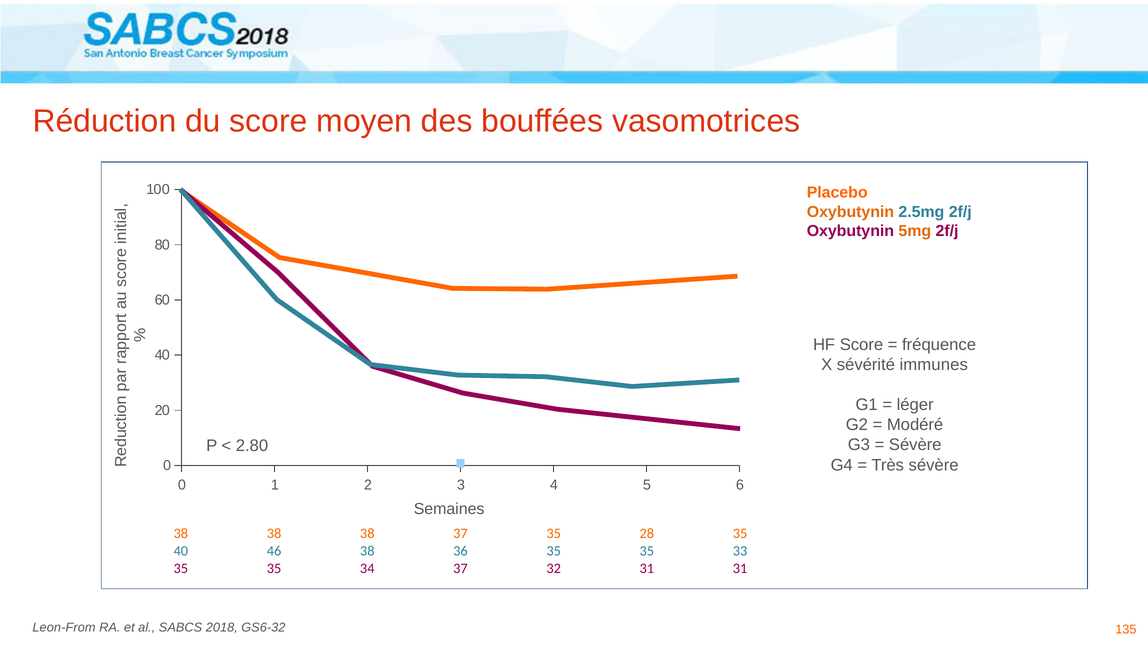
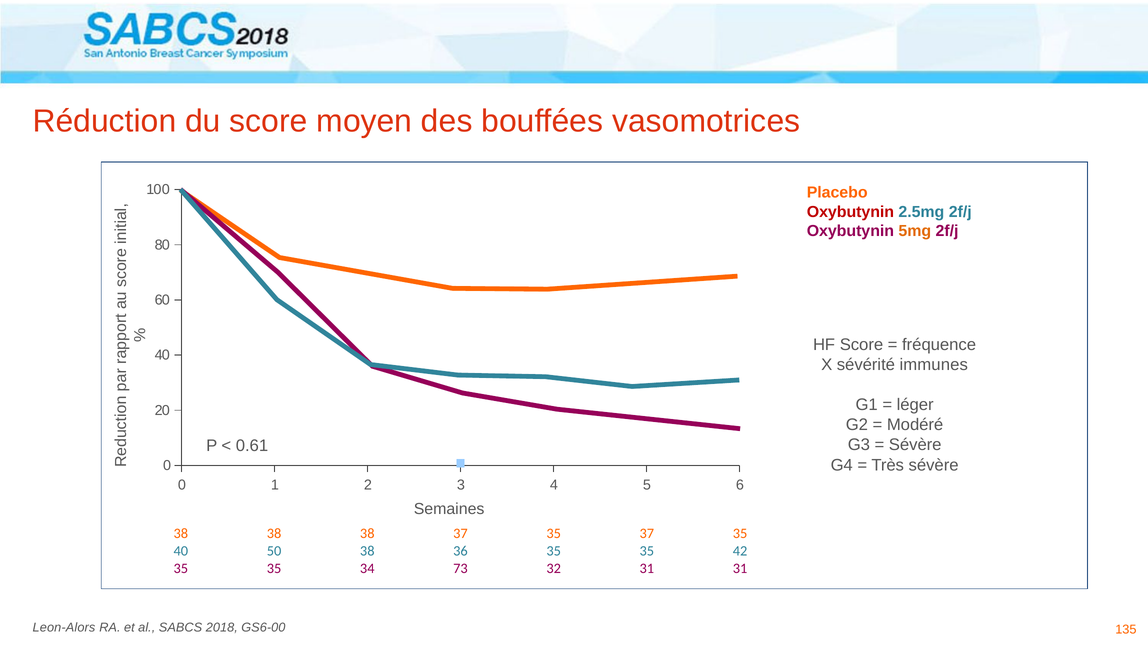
Oxybutynin colour: orange -> red (850, 212)
2.80: 2.80 -> 0.61 (252, 445)
35 28: 28 -> 37 (647, 534)
46: 46 -> 50 (274, 551)
33: 33 -> 42 (740, 551)
34 37: 37 -> 73 (460, 569)
Leon-From: Leon-From -> Leon-Alors (64, 627)
GS6-32: GS6-32 -> GS6-00 (263, 627)
